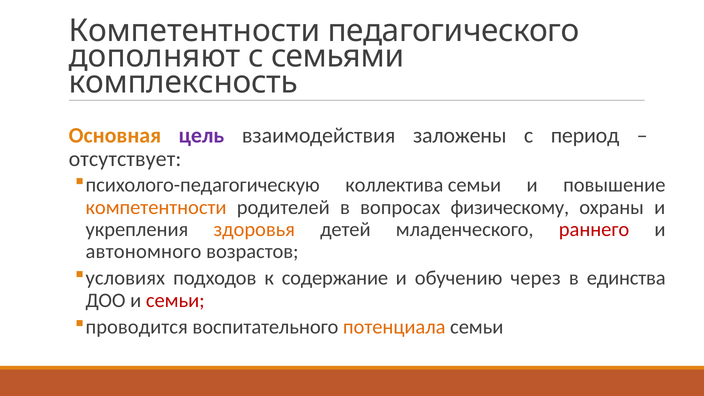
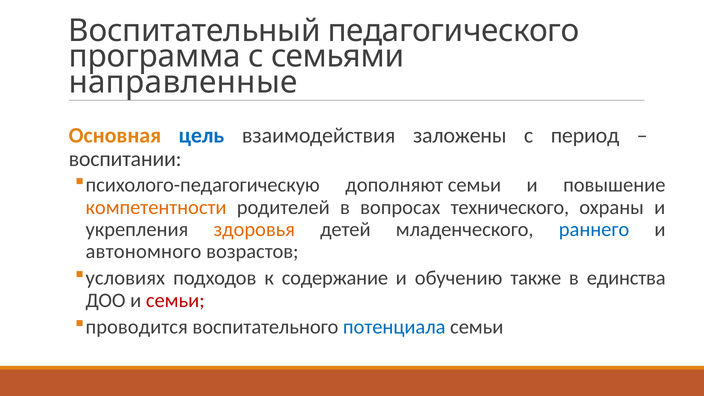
Компетентности: Компетентности -> Воспитательный (195, 31)
дополняют: дополняют -> программа (155, 56)
комплексность: комплексность -> направленные (183, 82)
цель colour: purple -> blue (201, 135)
отсутствует: отсутствует -> воспитании (125, 159)
коллектива: коллектива -> дополняют (394, 185)
физическому: физическому -> технического (510, 207)
раннего colour: red -> blue (594, 229)
через: через -> также (536, 278)
потенциала colour: orange -> blue (394, 327)
